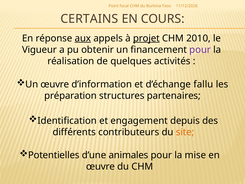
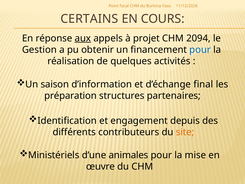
projet underline: present -> none (146, 38)
2010: 2010 -> 2094 (198, 38)
Vigueur: Vigueur -> Gestion (39, 50)
pour colour: purple -> blue (200, 50)
Un œuvre: œuvre -> saison (55, 84)
fallu: fallu -> final (203, 84)
Potentielles: Potentielles -> Ministériels (54, 155)
